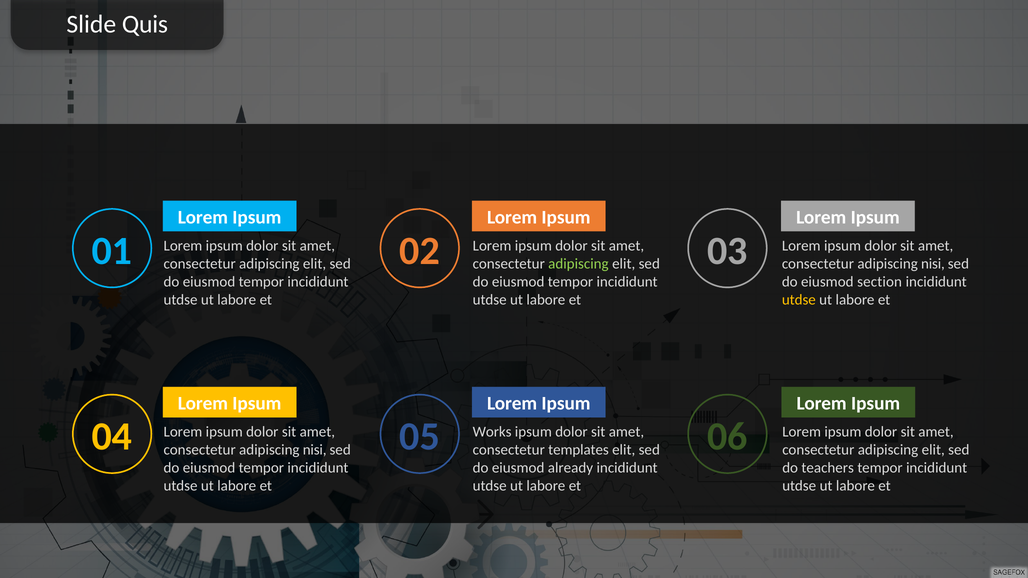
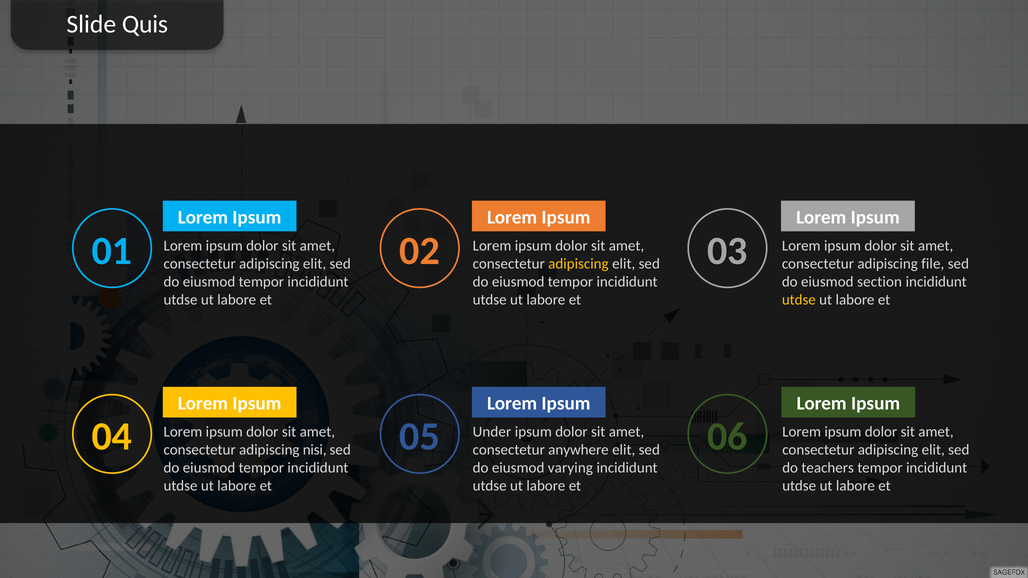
adipiscing colour: light green -> yellow (578, 264)
nisi: nisi -> file (933, 264)
Works: Works -> Under (492, 432)
templates: templates -> anywhere (578, 450)
already: already -> varying (570, 468)
